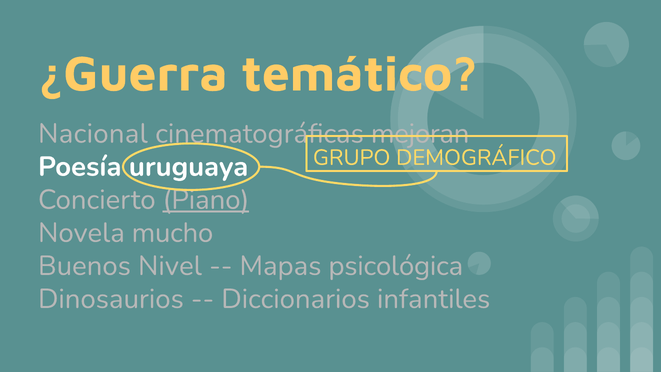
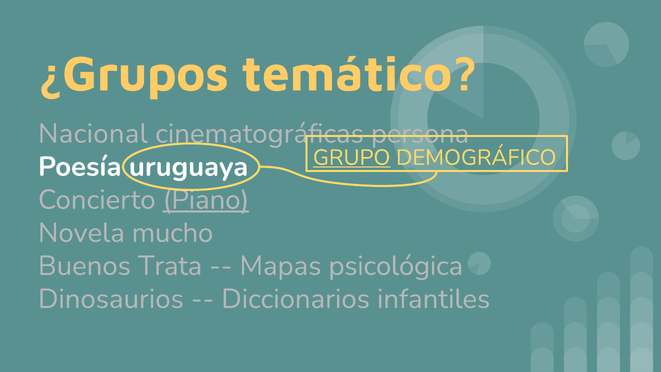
¿Guerra: ¿Guerra -> ¿Grupos (133, 74)
mejoran: mejoran -> persona (420, 133)
GRUPO underline: none -> present (352, 157)
Nivel: Nivel -> Trata (170, 266)
